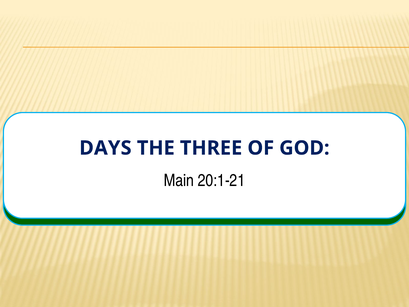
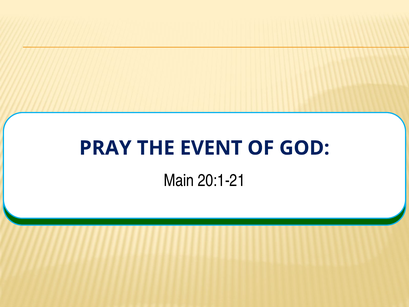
DAYS: DAYS -> PRAY (105, 148)
THREE: THREE -> EVENT (211, 148)
